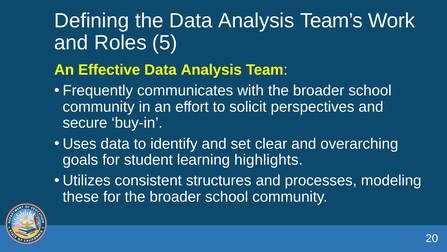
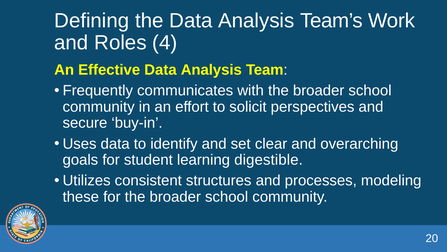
5: 5 -> 4 (165, 43)
highlights: highlights -> digestible (269, 160)
